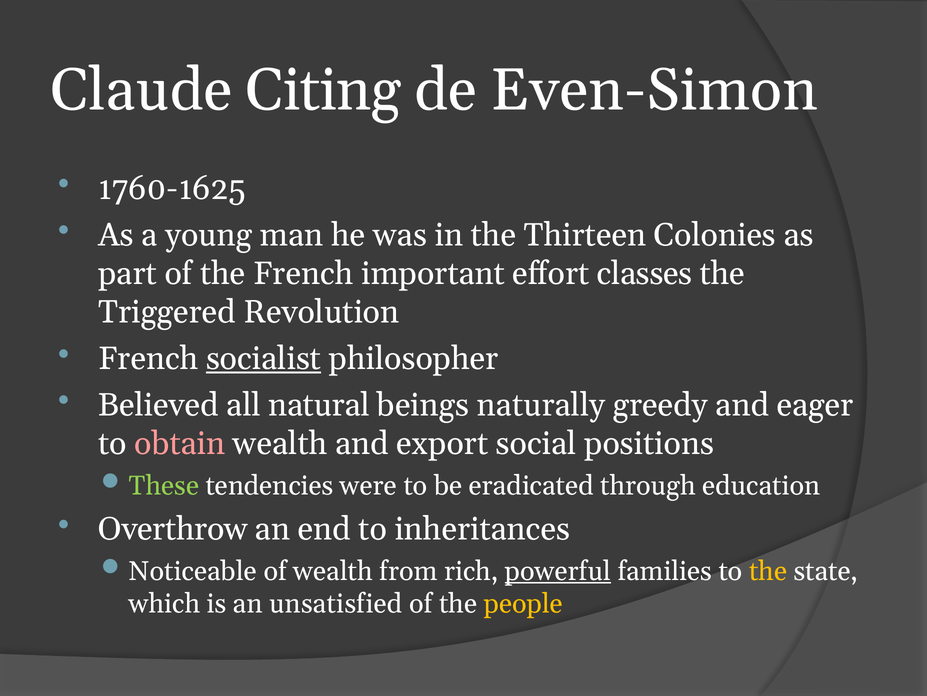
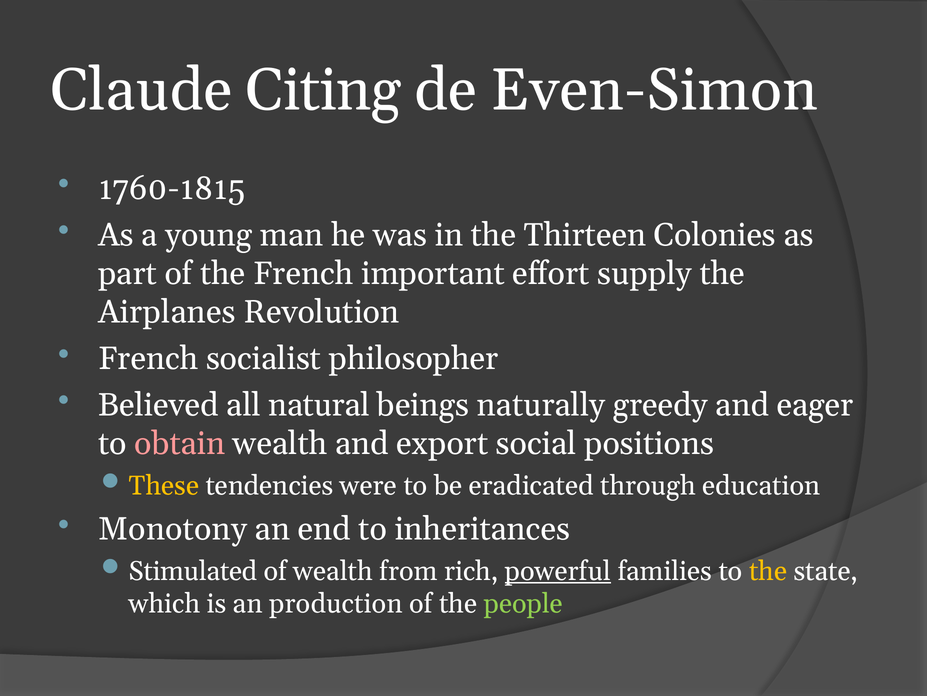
1760-1625: 1760-1625 -> 1760-1815 (172, 188)
classes: classes -> supply (644, 273)
Triggered: Triggered -> Airplanes (167, 312)
socialist underline: present -> none (264, 358)
These colour: light green -> yellow (164, 485)
Overthrow: Overthrow -> Monotony (173, 529)
Noticeable: Noticeable -> Stimulated (193, 571)
unsatisfied: unsatisfied -> production (336, 603)
people colour: yellow -> light green (523, 603)
